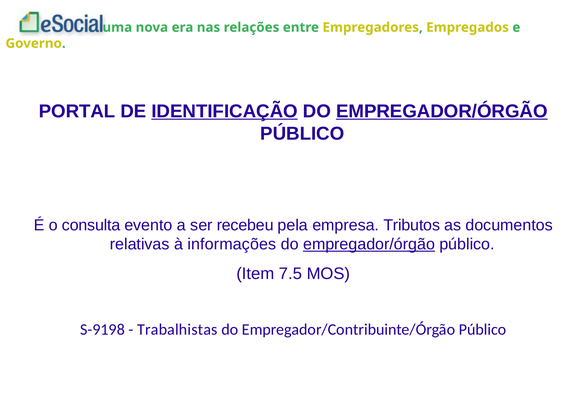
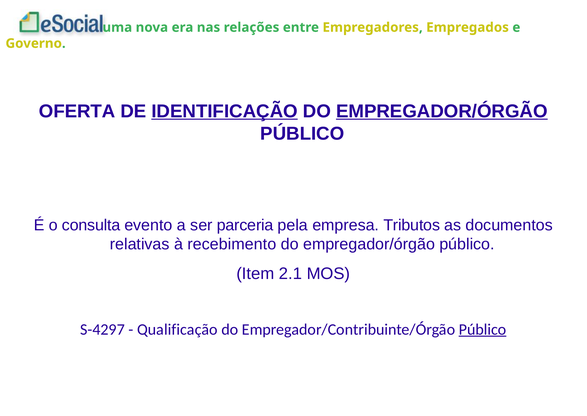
PORTAL: PORTAL -> OFERTA (77, 111)
recebeu: recebeu -> parceria (245, 226)
informações: informações -> recebimento (232, 245)
empregador/órgão underline: present -> none (369, 245)
7.5: 7.5 -> 2.1 (291, 274)
S-9198: S-9198 -> S-4297 (103, 330)
Trabalhistas: Trabalhistas -> Qualificação (177, 330)
Público underline: none -> present (483, 330)
